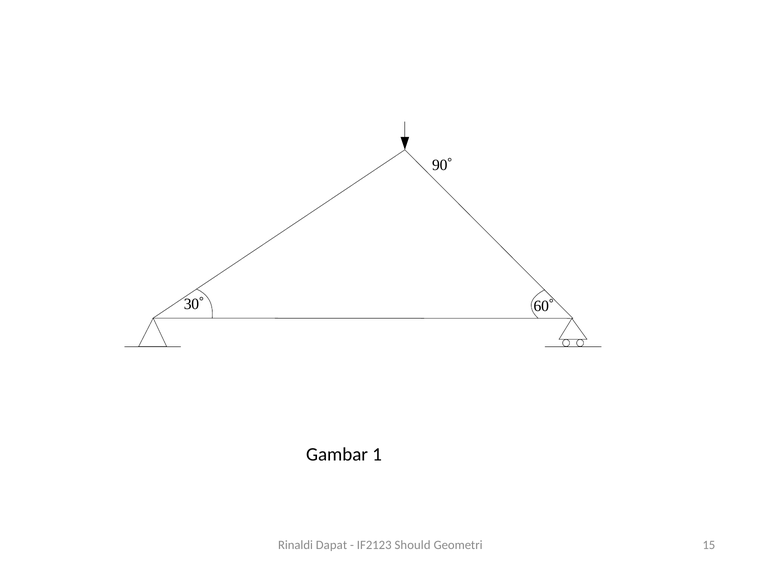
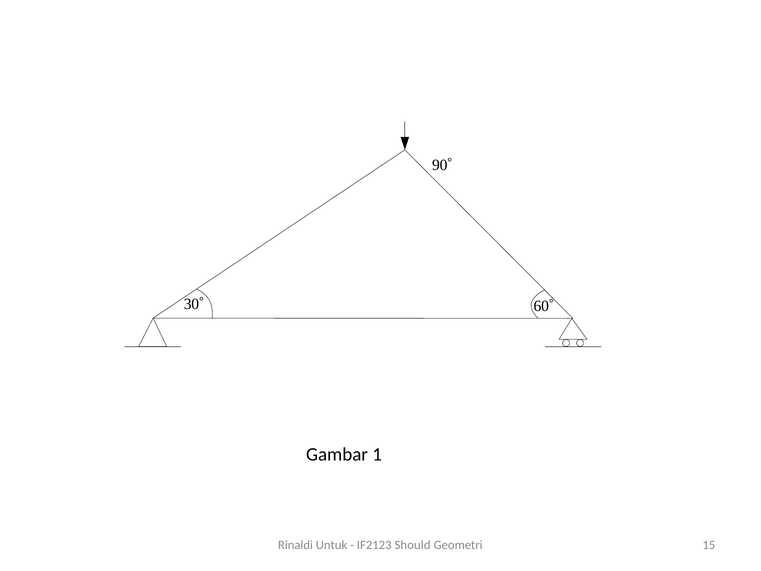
Dapat: Dapat -> Untuk (332, 545)
